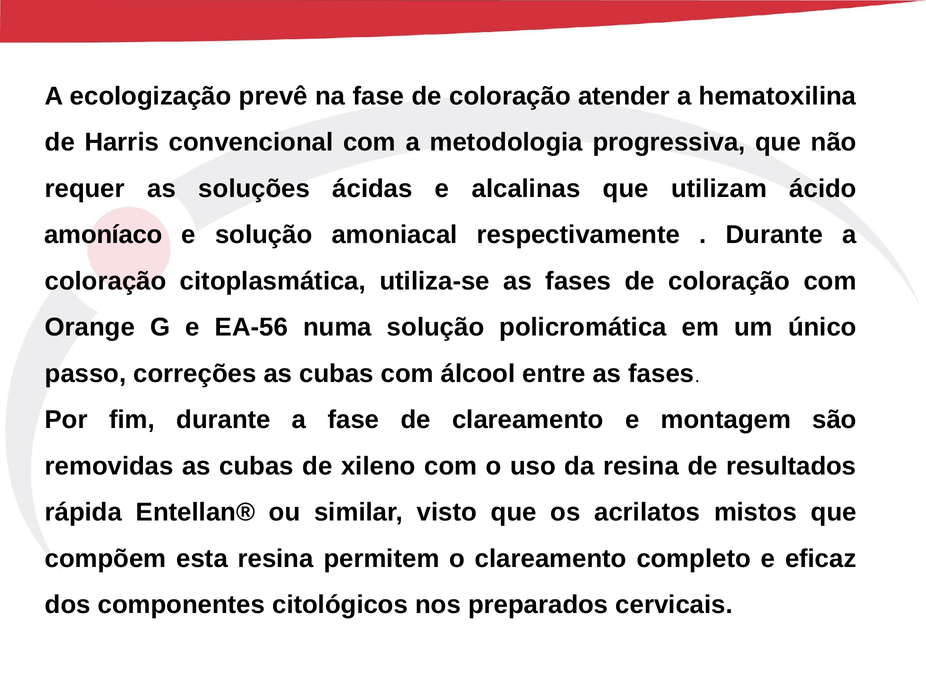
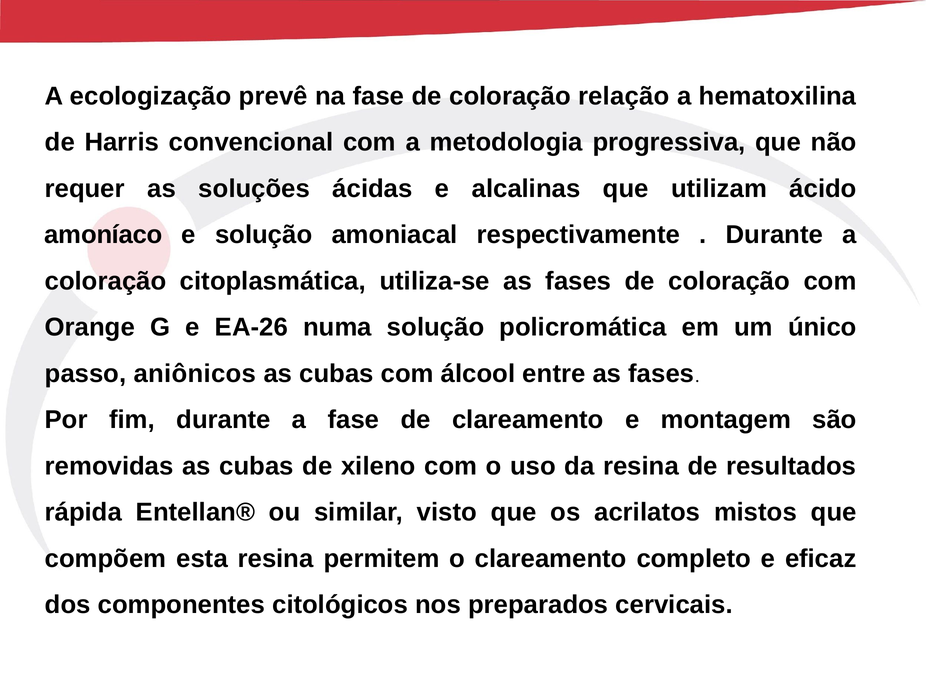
atender: atender -> relação (624, 96)
EA-56: EA-56 -> EA-26 (251, 328)
correções: correções -> aniônicos (195, 374)
